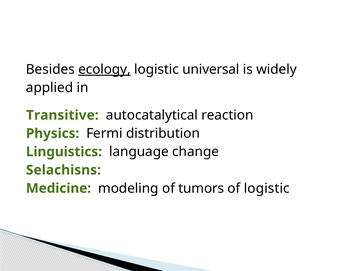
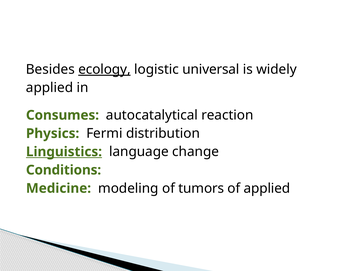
Transitive: Transitive -> Consumes (62, 115)
Linguistics underline: none -> present (64, 152)
Selachisns: Selachisns -> Conditions (64, 170)
of logistic: logistic -> applied (267, 188)
